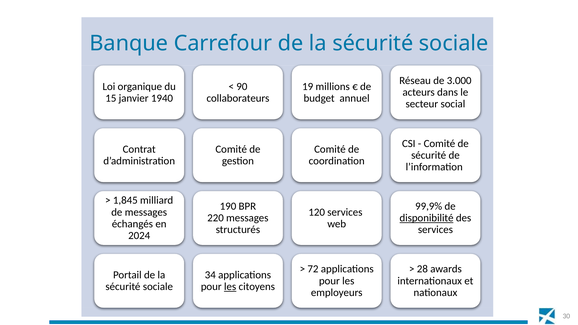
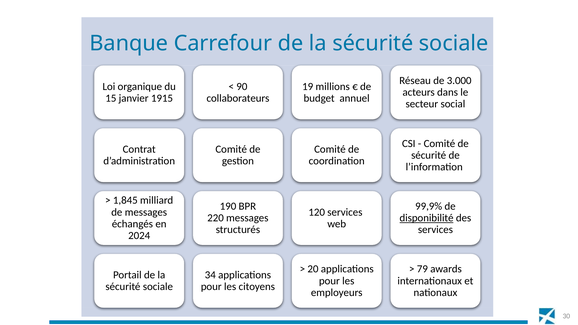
1940: 1940 -> 1915 (162, 98)
72: 72 -> 20 (313, 269)
28: 28 -> 79 (422, 269)
les underline: present -> none (230, 287)
